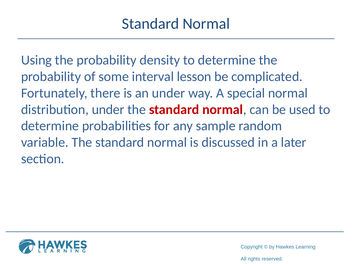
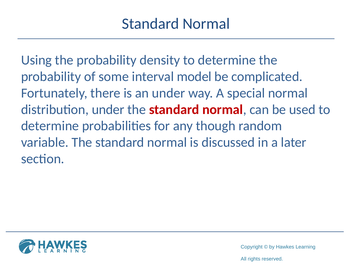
lesson: lesson -> model (194, 77)
sample: sample -> though (216, 126)
